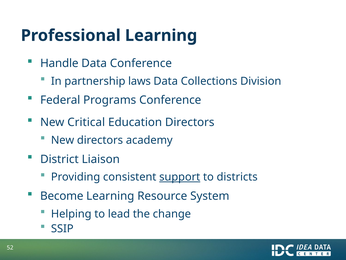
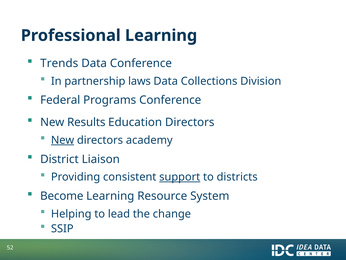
Handle: Handle -> Trends (59, 63)
Critical: Critical -> Results (86, 122)
New underline: none -> present (63, 140)
